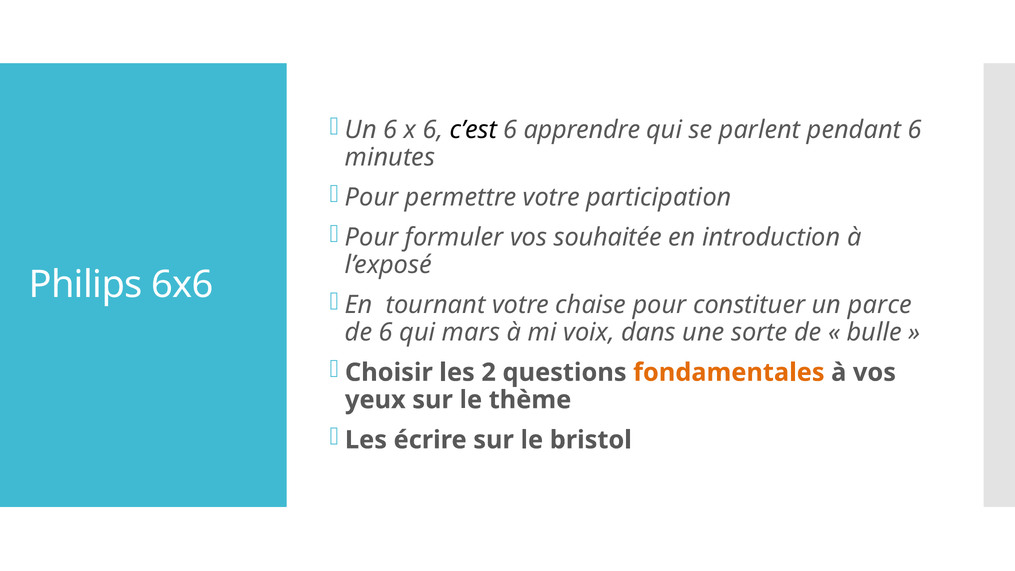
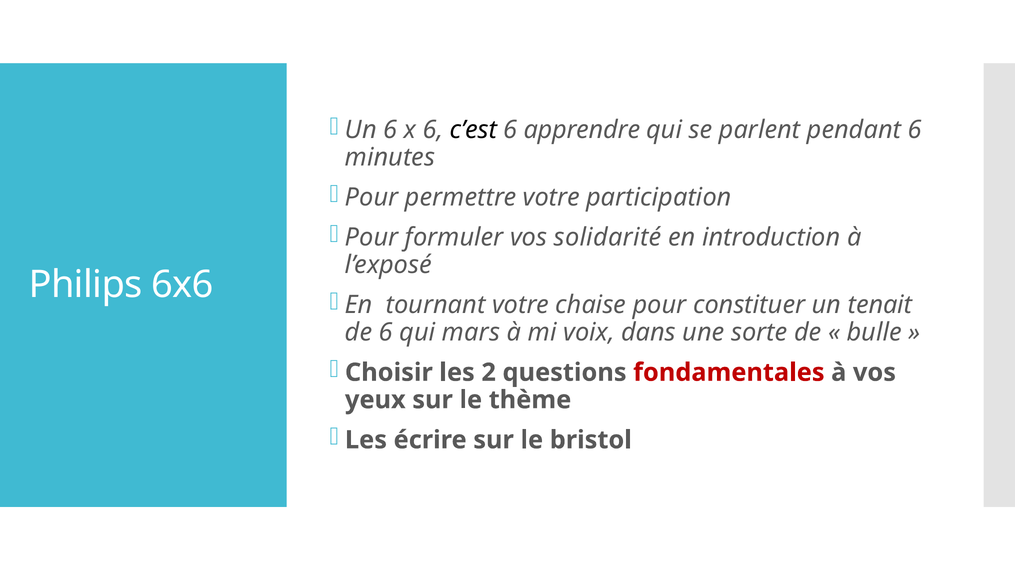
souhaitée: souhaitée -> solidarité (608, 237)
parce: parce -> tenait (880, 305)
fondamentales colour: orange -> red (729, 372)
